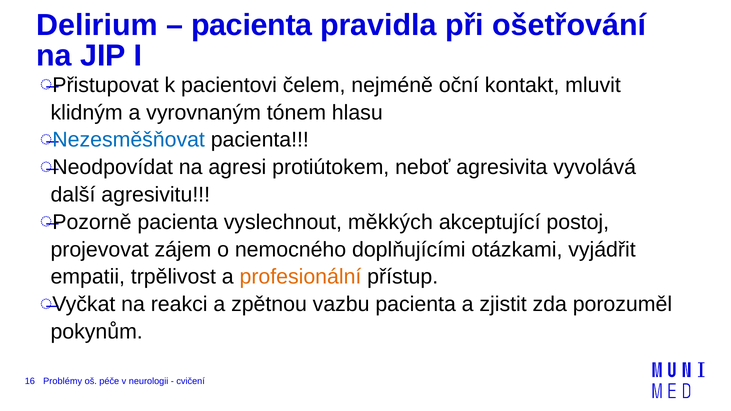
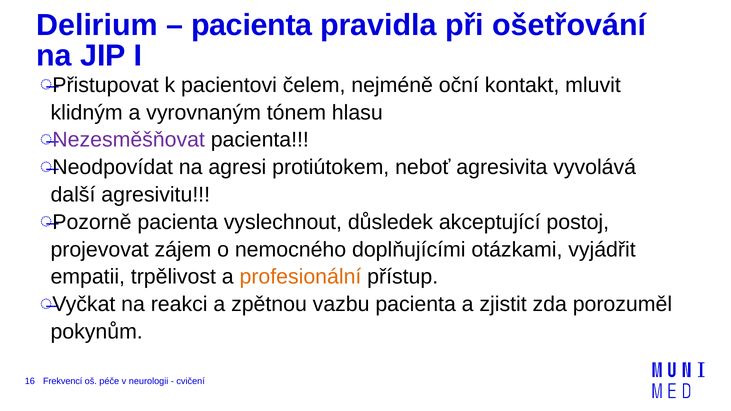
Nezesměšňovat colour: blue -> purple (129, 140)
měkkých: měkkých -> důsledek (390, 222)
Problémy: Problémy -> Frekvencí (63, 382)
